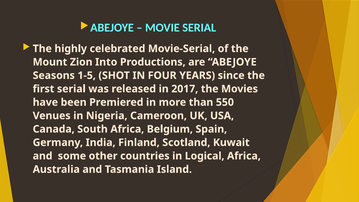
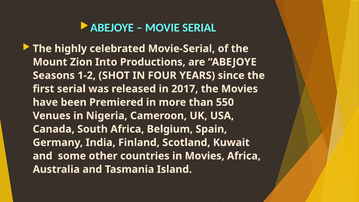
1-5: 1-5 -> 1-2 (87, 75)
in Logical: Logical -> Movies (205, 156)
